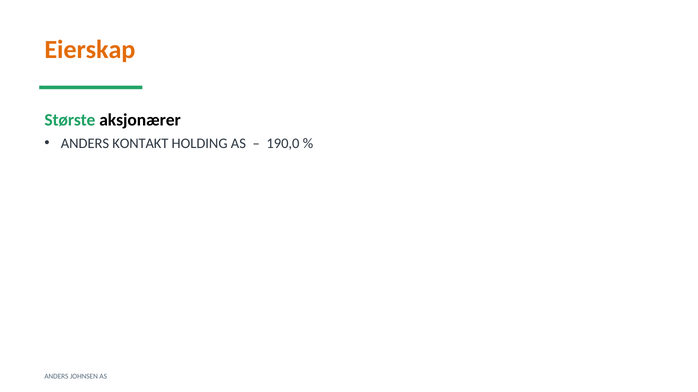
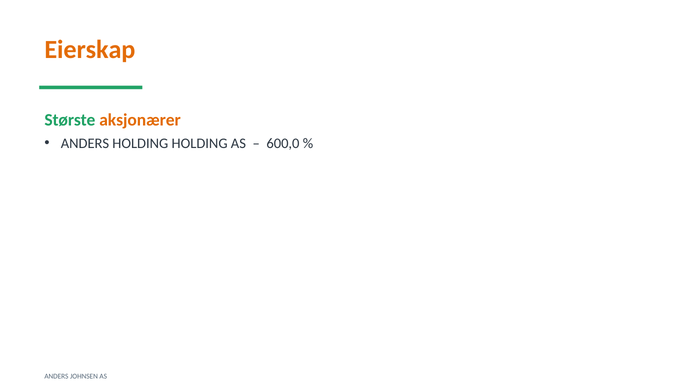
aksjonærer colour: black -> orange (140, 120)
ANDERS KONTAKT: KONTAKT -> HOLDING (140, 144)
190,0: 190,0 -> 600,0 (283, 144)
